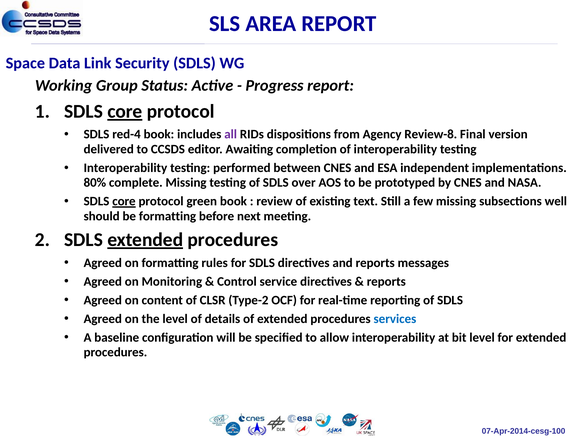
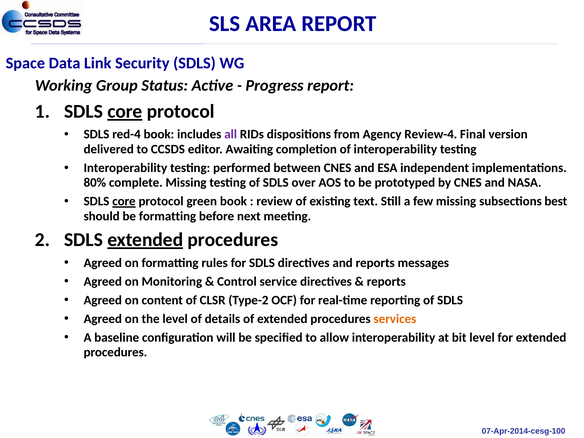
Review-8: Review-8 -> Review-4 (431, 134)
well: well -> best (556, 201)
services colour: blue -> orange (395, 319)
